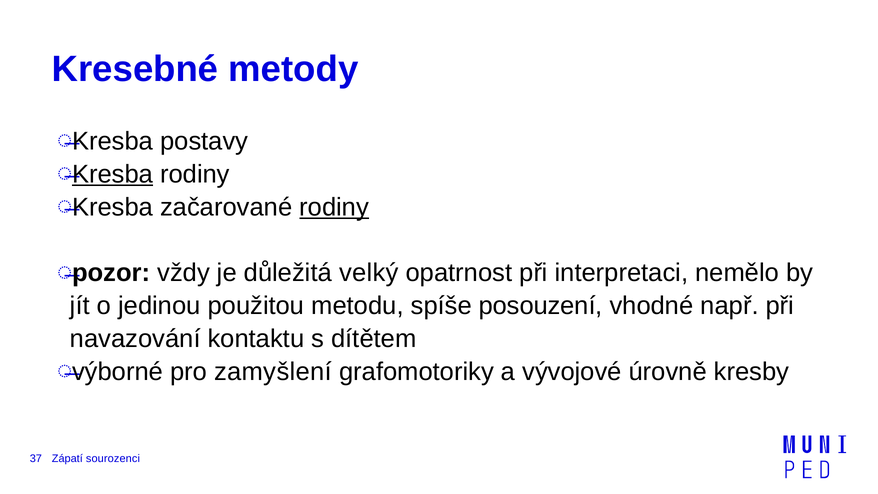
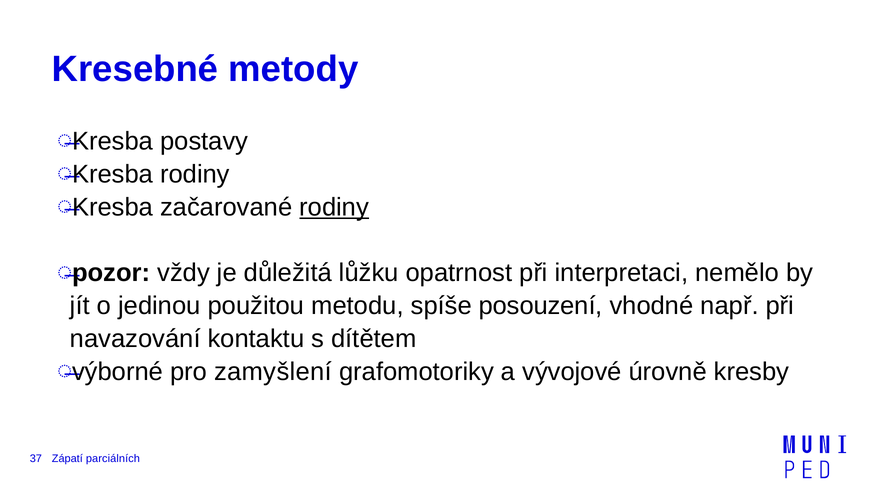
Kresba underline: present -> none (113, 174)
velký: velký -> lůžku (369, 273)
sourozenci: sourozenci -> parciálních (113, 458)
